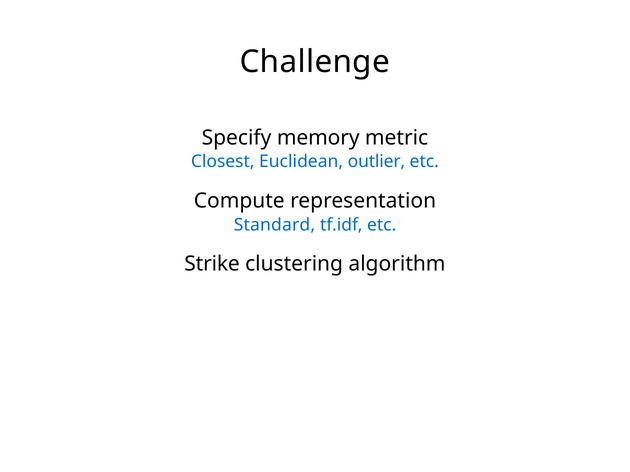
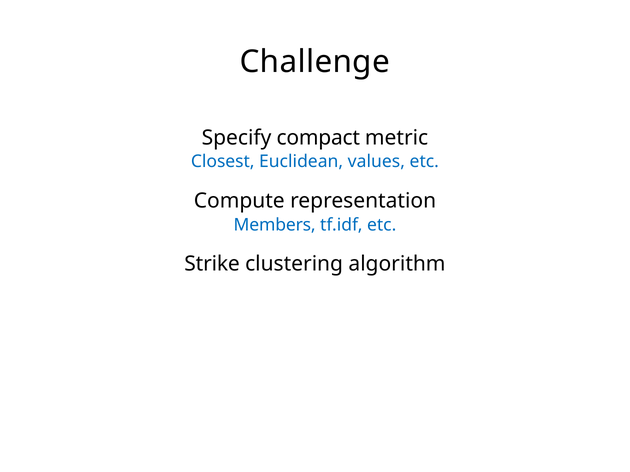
memory: memory -> compact (318, 138)
outlier: outlier -> values (376, 162)
Standard: Standard -> Members (275, 225)
